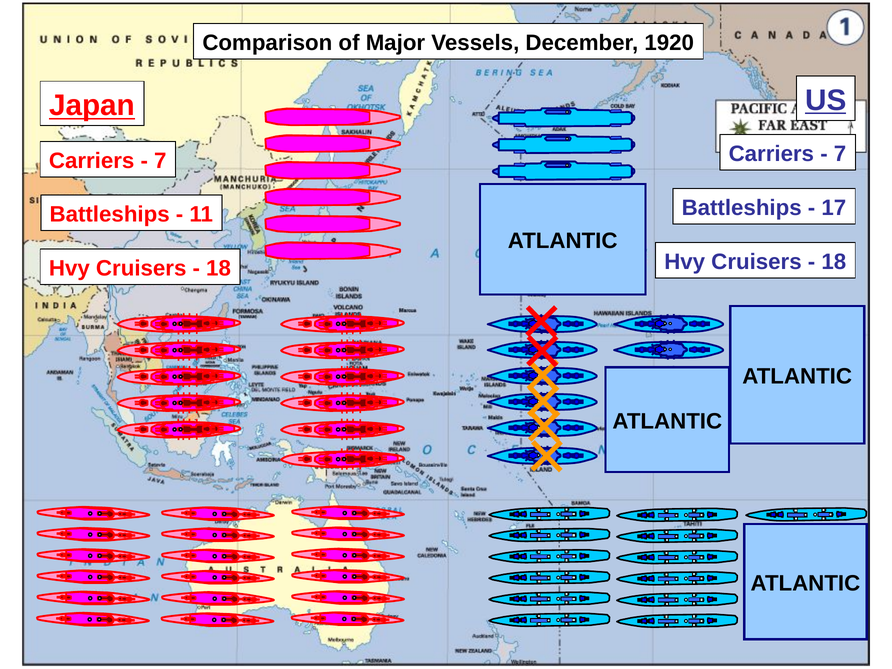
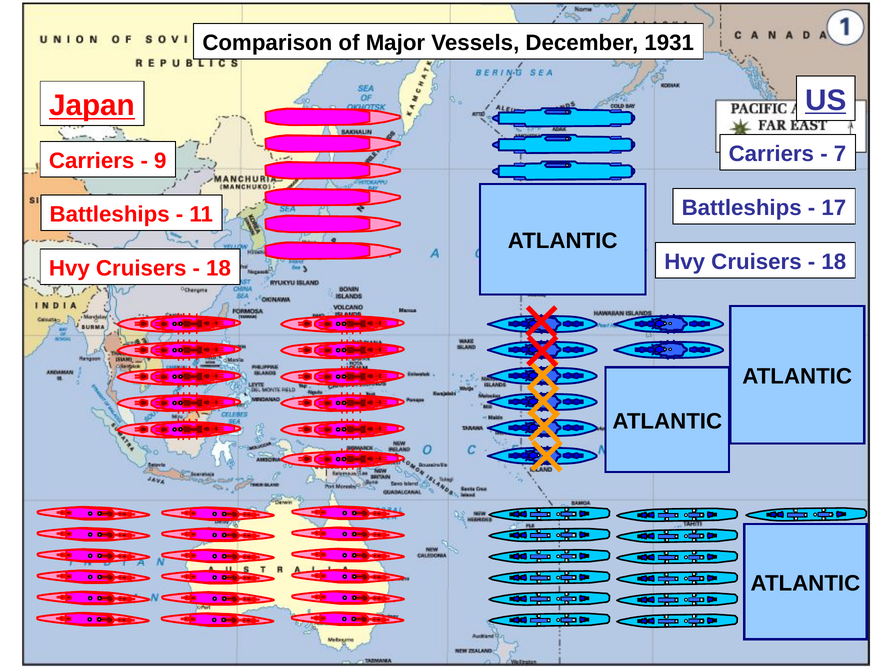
1920: 1920 -> 1931 (669, 43)
7: 7 -> 9 (160, 161)
